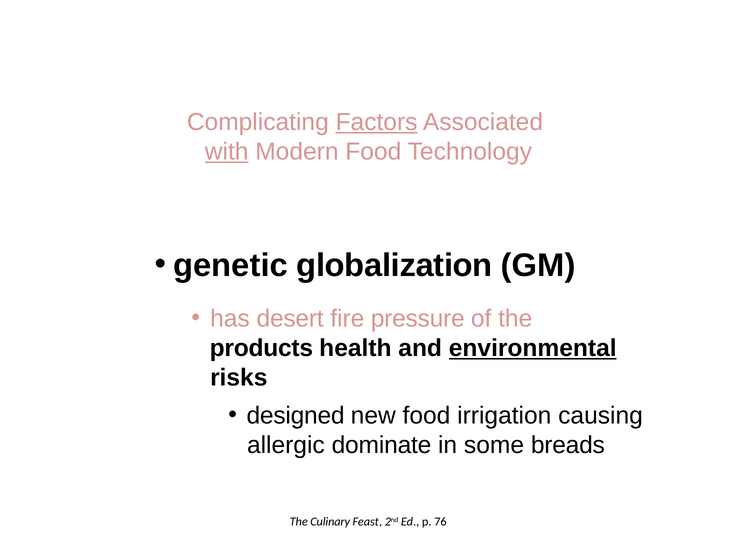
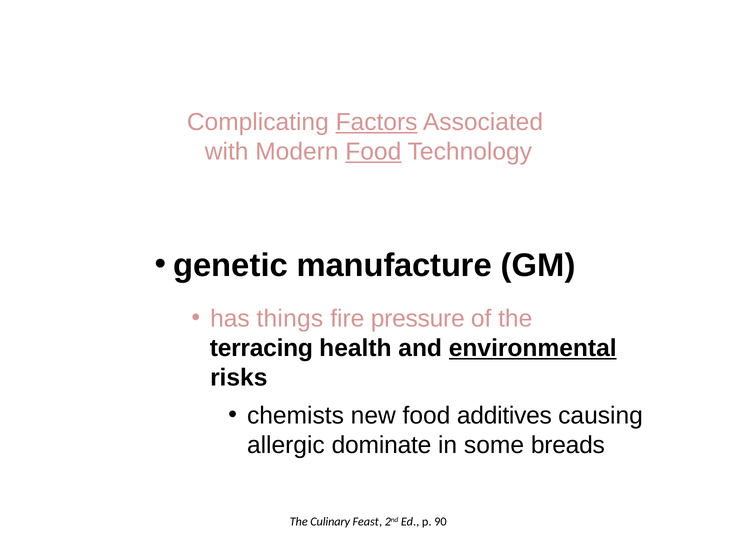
with underline: present -> none (227, 152)
Food underline: none -> present (373, 152)
globalization: globalization -> manufacture (394, 266)
desert: desert -> things (290, 319)
products: products -> terracing (261, 349)
designed: designed -> chemists (295, 416)
irrigation: irrigation -> additives (504, 416)
76: 76 -> 90 (440, 523)
